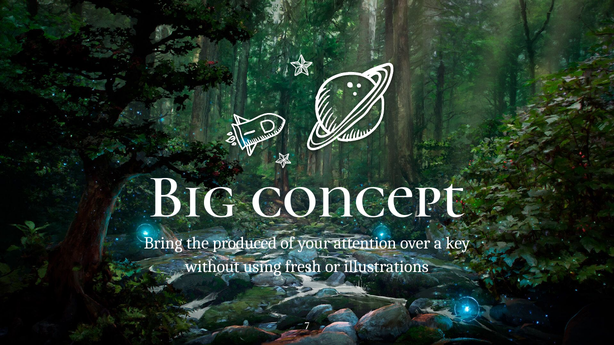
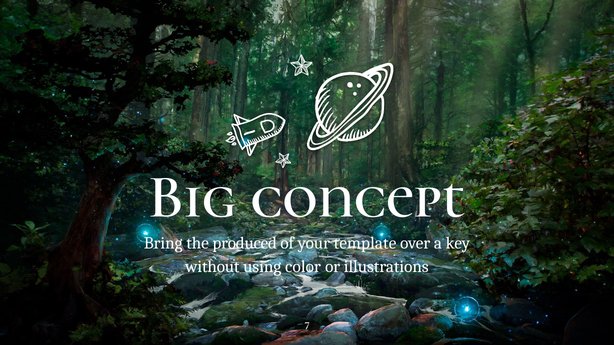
attention: attention -> template (365, 244)
fresh: fresh -> color (303, 267)
